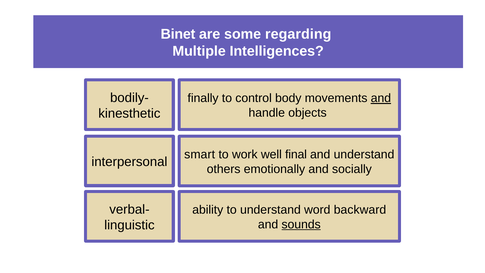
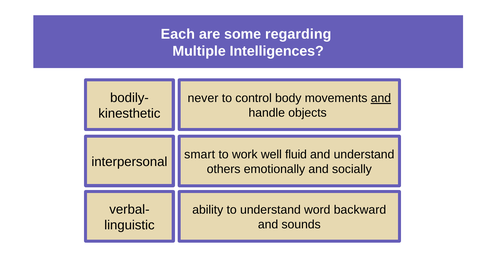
Binet: Binet -> Each (178, 34)
finally: finally -> never (203, 98)
final: final -> fluid (296, 154)
sounds underline: present -> none (301, 224)
